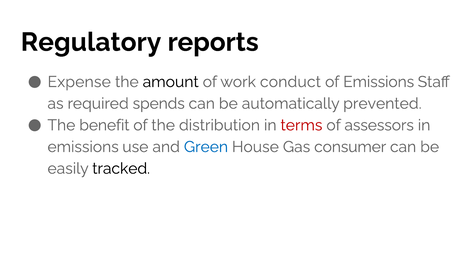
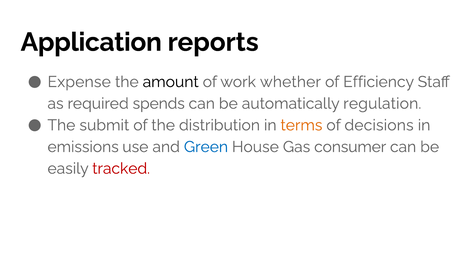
Regulatory: Regulatory -> Application (91, 42)
conduct: conduct -> whether (290, 82)
of Emissions: Emissions -> Efficiency (379, 82)
prevented: prevented -> regulation (382, 104)
benefit: benefit -> submit (104, 125)
terms colour: red -> orange (301, 125)
assessors: assessors -> decisions (379, 125)
tracked colour: black -> red (121, 168)
